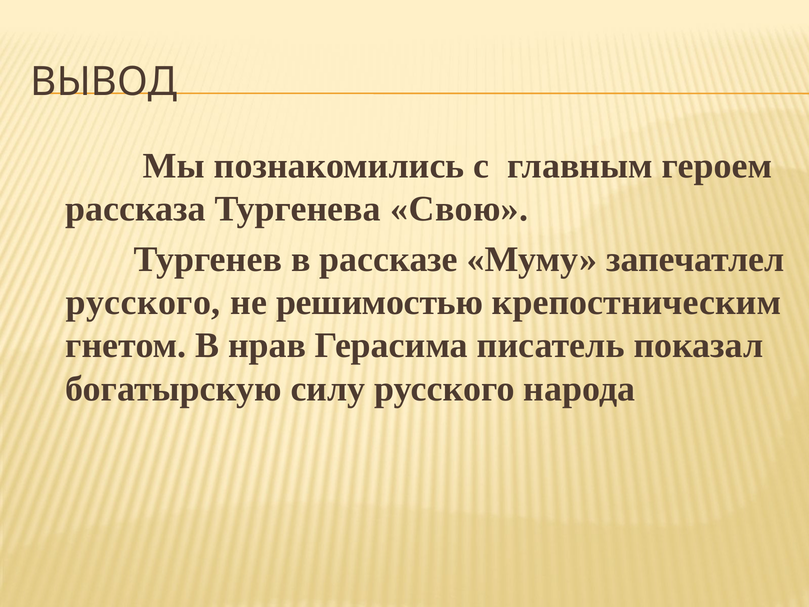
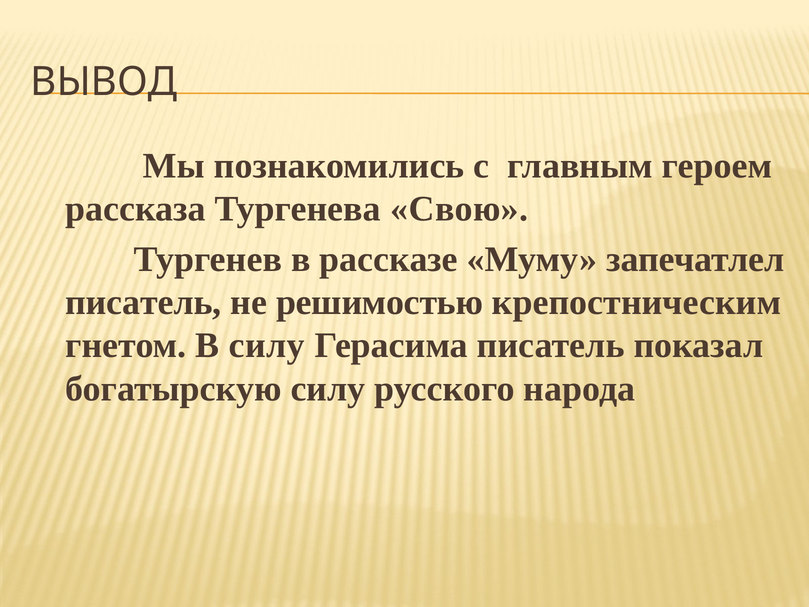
русского: русского -> писатель (143, 302)
В нрав: нрав -> силу (267, 345)
